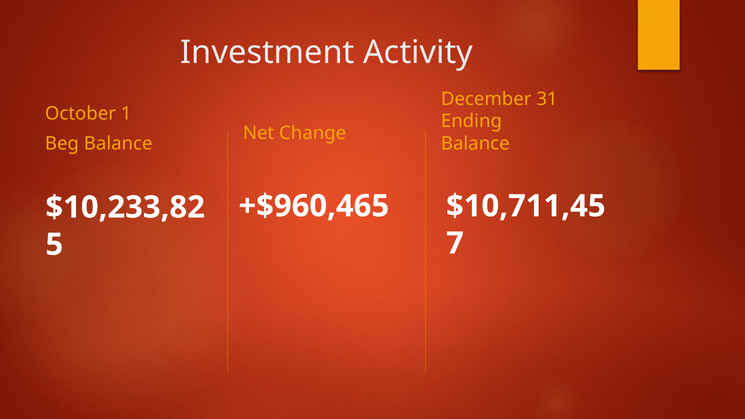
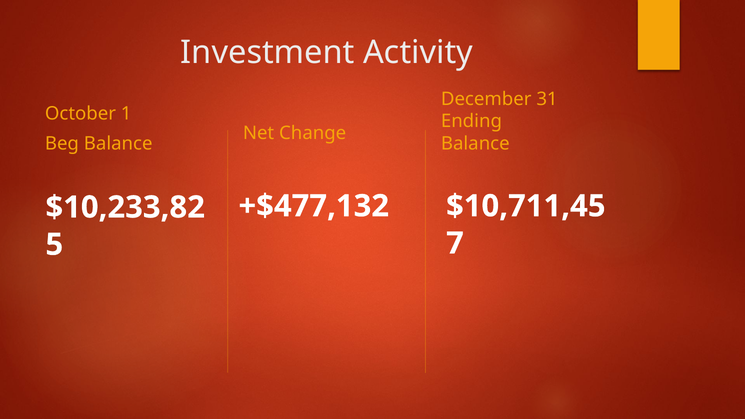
+$960,465: +$960,465 -> +$477,132 (314, 206)
